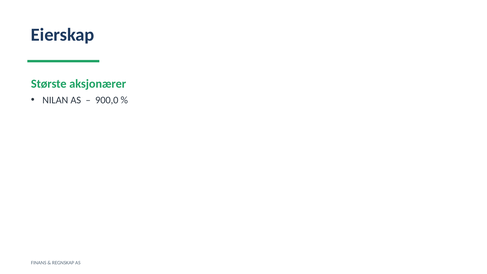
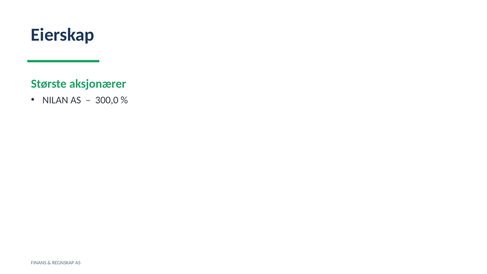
900,0: 900,0 -> 300,0 (107, 100)
